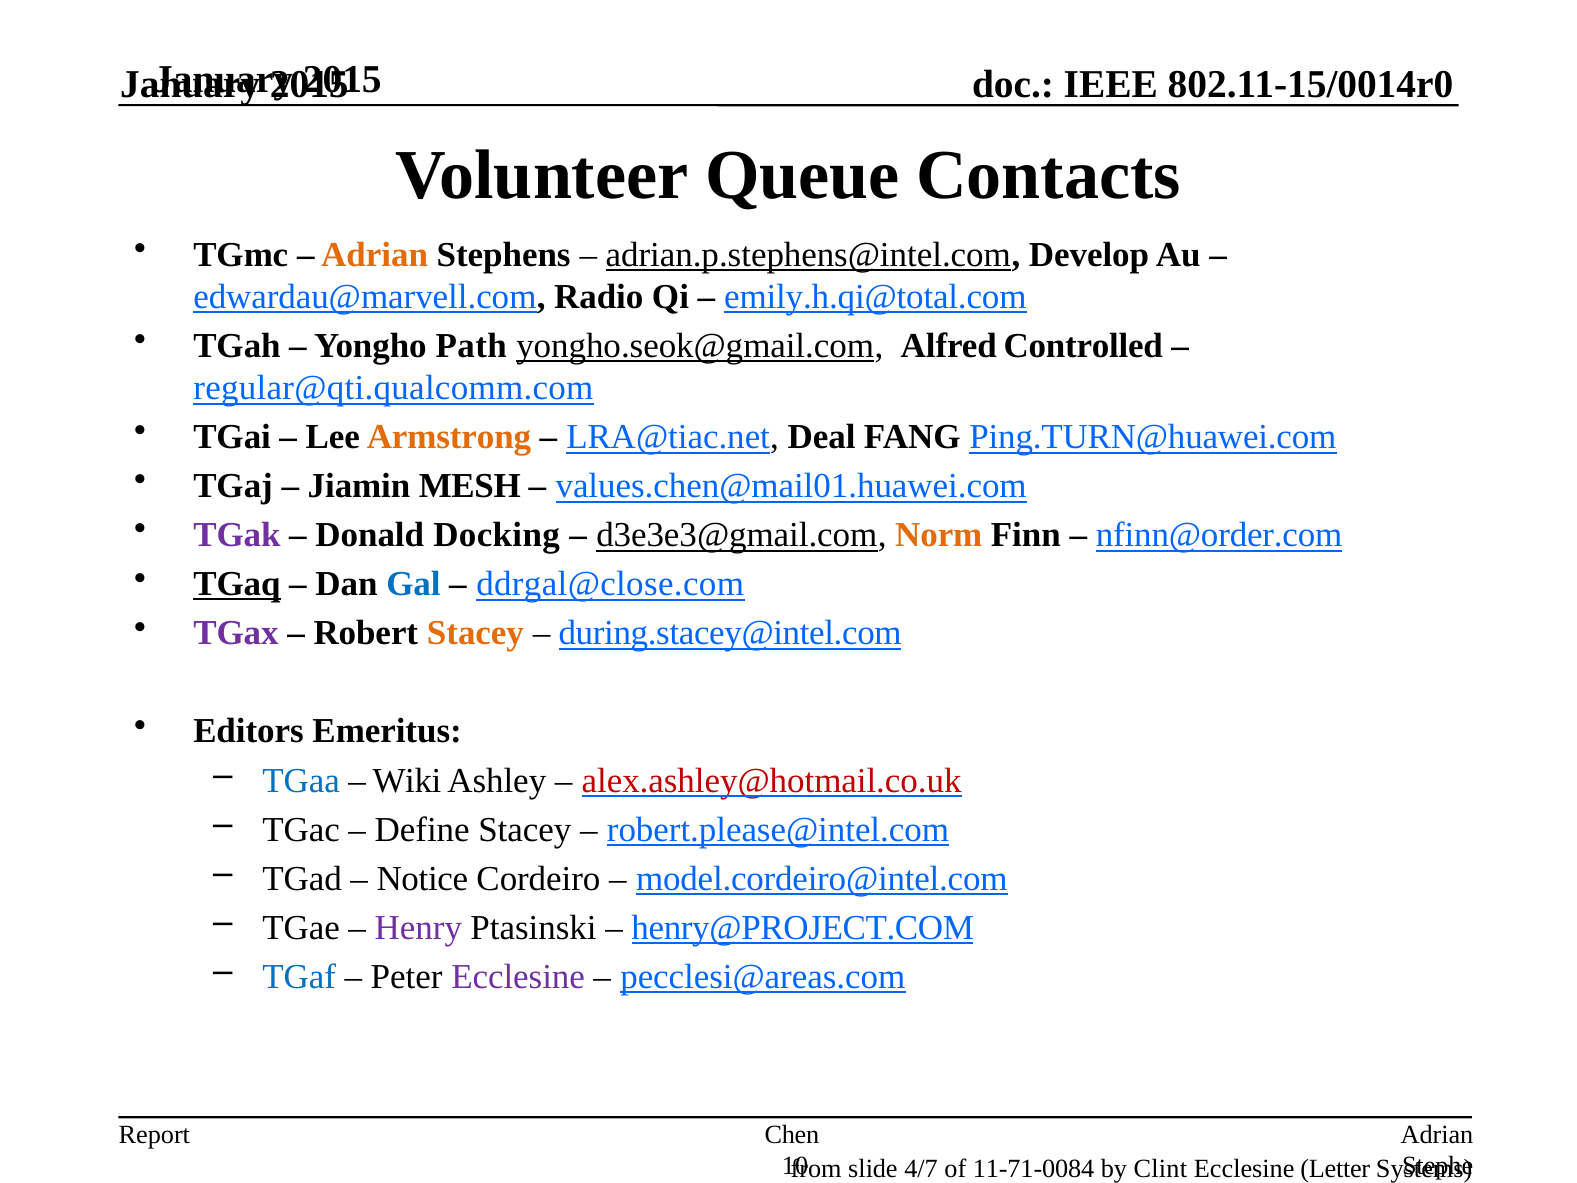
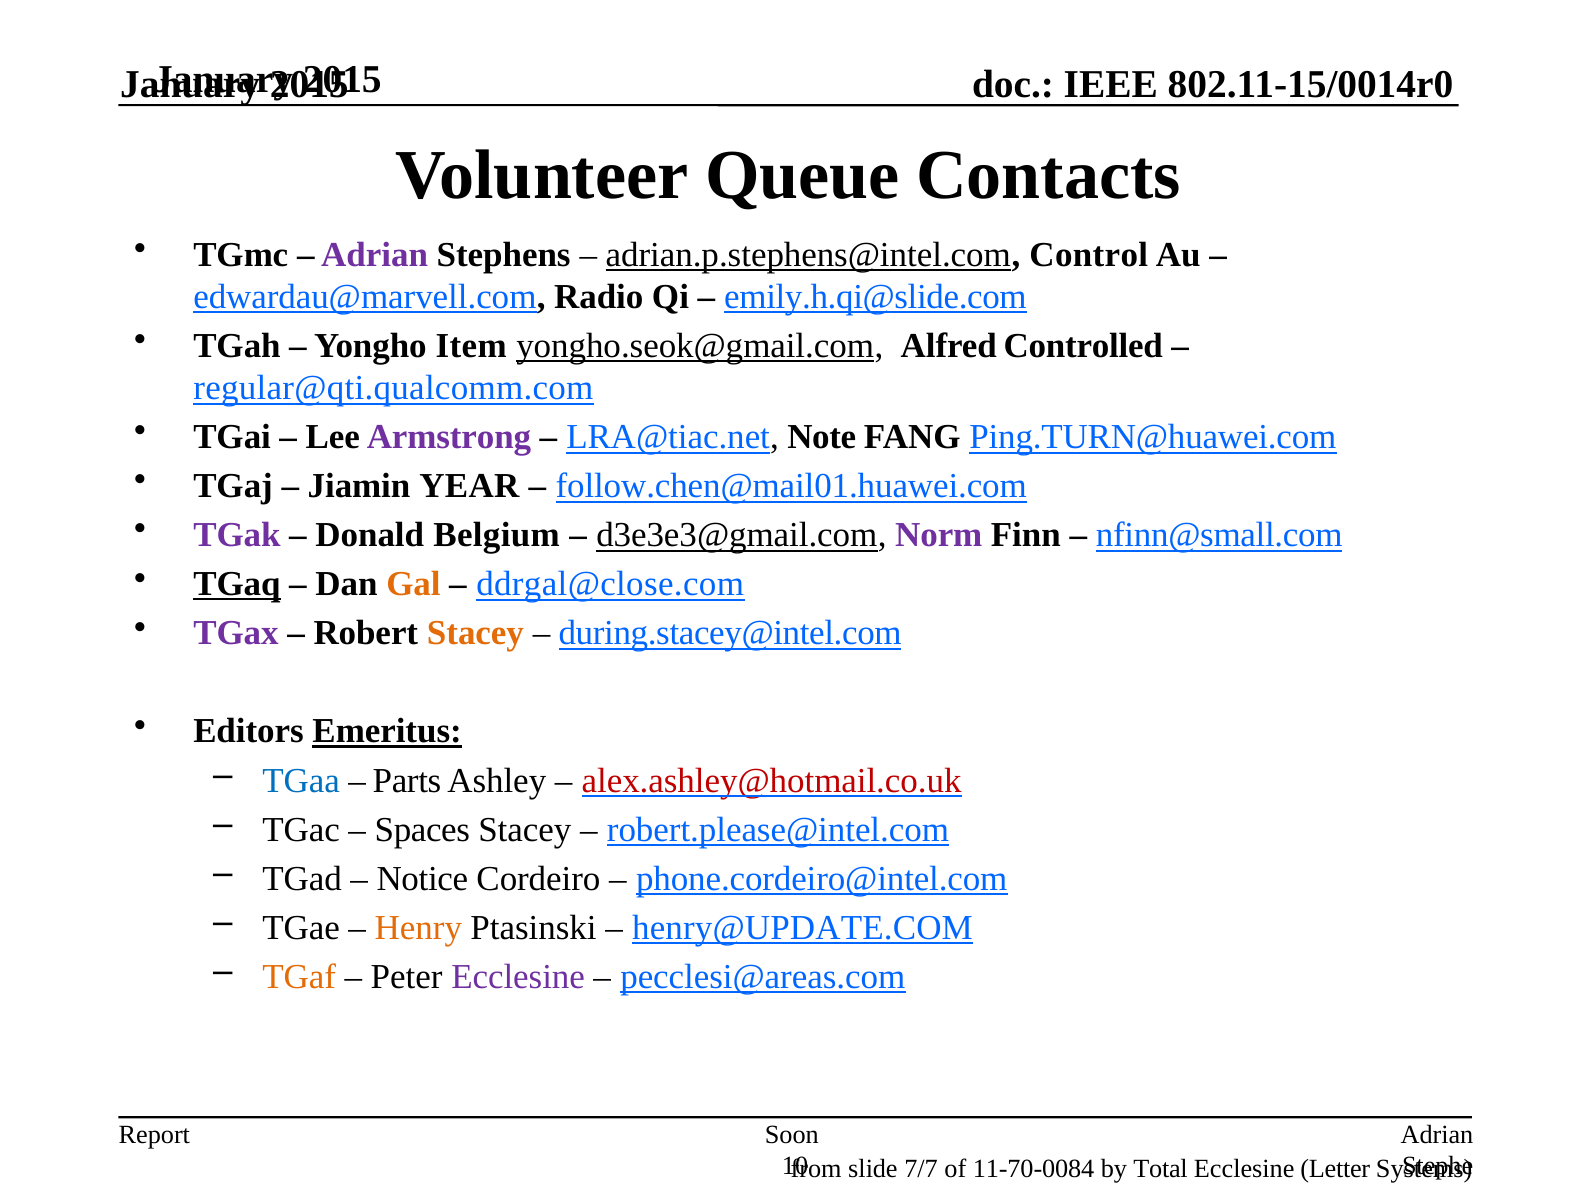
Adrian colour: orange -> purple (375, 255)
Develop: Develop -> Control (1089, 255)
emily.h.qi@total.com: emily.h.qi@total.com -> emily.h.qi@slide.com (875, 297)
Path: Path -> Item (471, 346)
Armstrong colour: orange -> purple (449, 437)
Deal: Deal -> Note (822, 437)
MESH: MESH -> YEAR (469, 486)
values.chen@mail01.huawei.com: values.chen@mail01.huawei.com -> follow.chen@mail01.huawei.com (791, 486)
Docking: Docking -> Belgium (497, 535)
Norm colour: orange -> purple (939, 535)
nfinn@order.com: nfinn@order.com -> nfinn@small.com (1219, 535)
Gal colour: blue -> orange (413, 584)
Emeritus underline: none -> present (387, 731)
Wiki: Wiki -> Parts (407, 780)
Define: Define -> Spaces (422, 829)
model.cordeiro@intel.com: model.cordeiro@intel.com -> phone.cordeiro@intel.com (822, 878)
Henry colour: purple -> orange (418, 927)
henry@PROJECT.COM: henry@PROJECT.COM -> henry@UPDATE.COM (802, 927)
TGaf colour: blue -> orange (299, 976)
Chen: Chen -> Soon (792, 1134)
4/7: 4/7 -> 7/7 (921, 1169)
11-71-0084: 11-71-0084 -> 11-70-0084 (1034, 1169)
Clint: Clint -> Total (1161, 1169)
